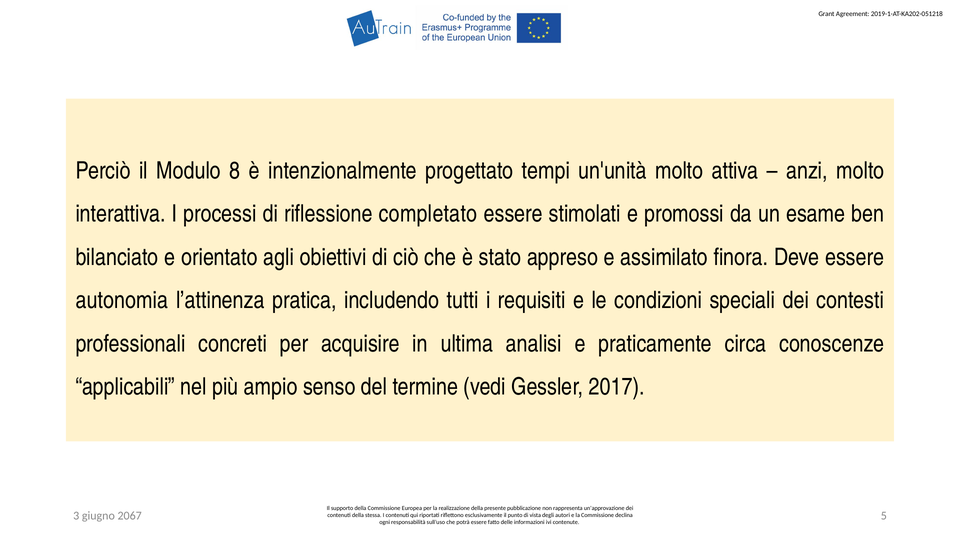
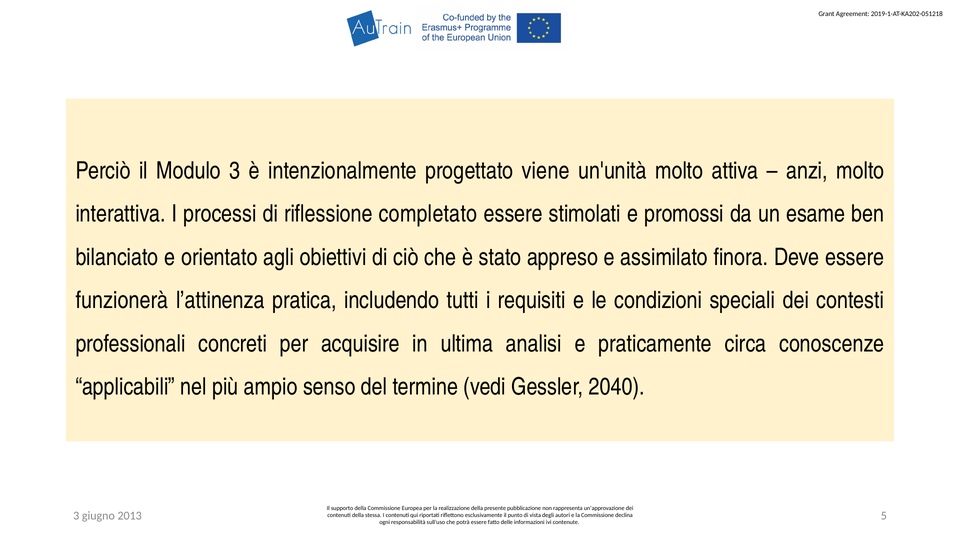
Modulo 8: 8 -> 3 (235, 171)
tempi: tempi -> viene (546, 171)
autonomia: autonomia -> funzionerà (122, 300)
2017: 2017 -> 2040 (617, 387)
2067: 2067 -> 2013 (130, 516)
